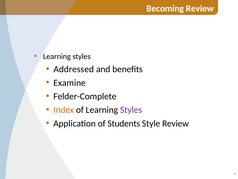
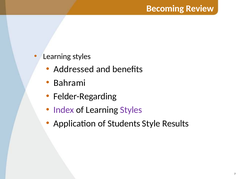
Examine: Examine -> Bahrami (70, 83)
Felder-Complete: Felder-Complete -> Felder-Regarding (85, 96)
Index colour: orange -> purple (64, 110)
Style Review: Review -> Results (176, 123)
